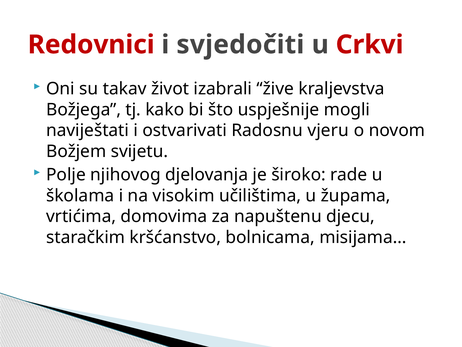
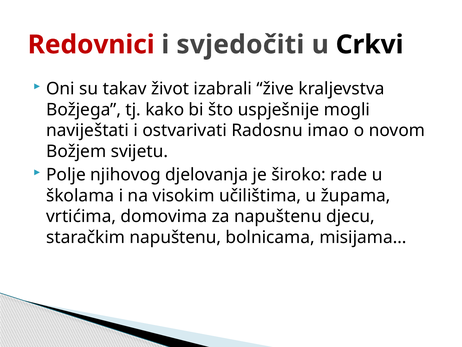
Crkvi colour: red -> black (370, 45)
vjeru: vjeru -> imao (328, 130)
staračkim kršćanstvo: kršćanstvo -> napuštenu (175, 237)
